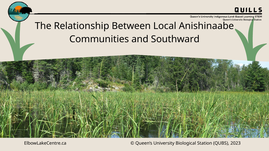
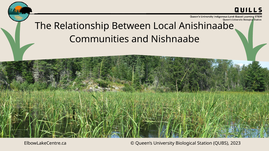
Southward: Southward -> Nishnaabe (175, 39)
